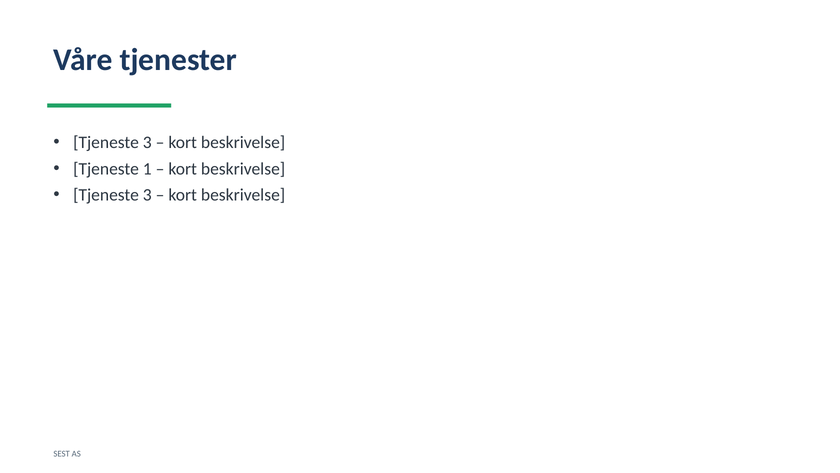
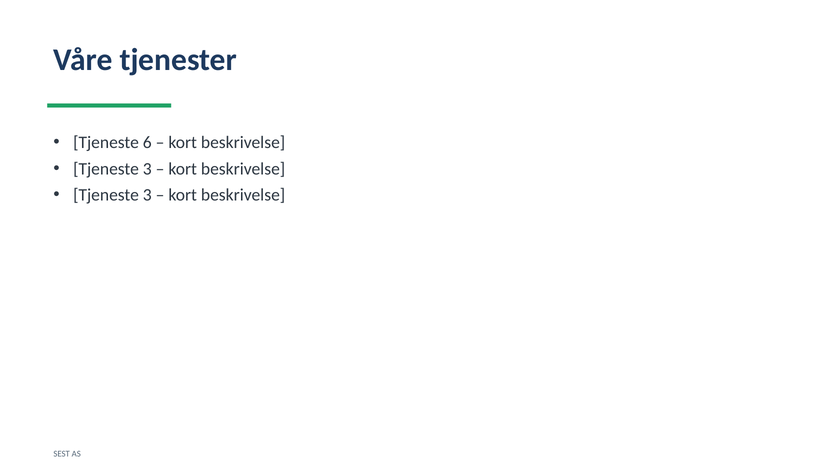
3: 3 -> 6 (147, 142)
1: 1 -> 3 (147, 169)
